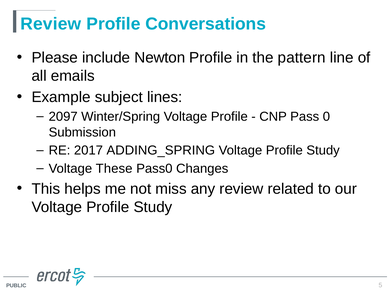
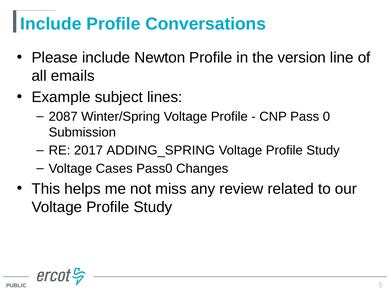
Review: Review -> Include (51, 24)
pattern: pattern -> version (302, 58)
2097: 2097 -> 2087 (63, 117)
These: These -> Cases (114, 169)
